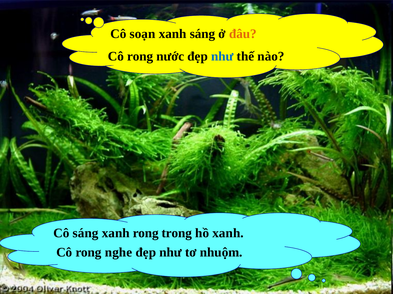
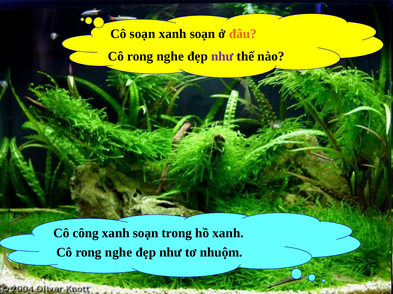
sáng: sáng -> soạn (203, 34)
nước: nước -> nghe (170, 57)
như colour: blue -> purple (222, 57)
Cô sáng: sáng -> công (86, 234)
rong: rong -> soạn (146, 234)
